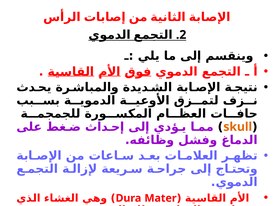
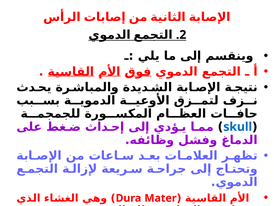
skull colour: orange -> blue (238, 127)
